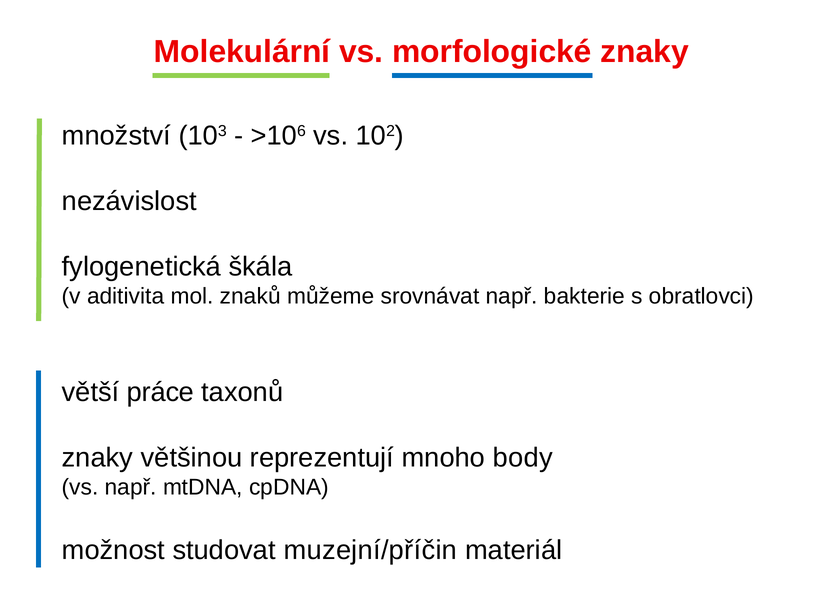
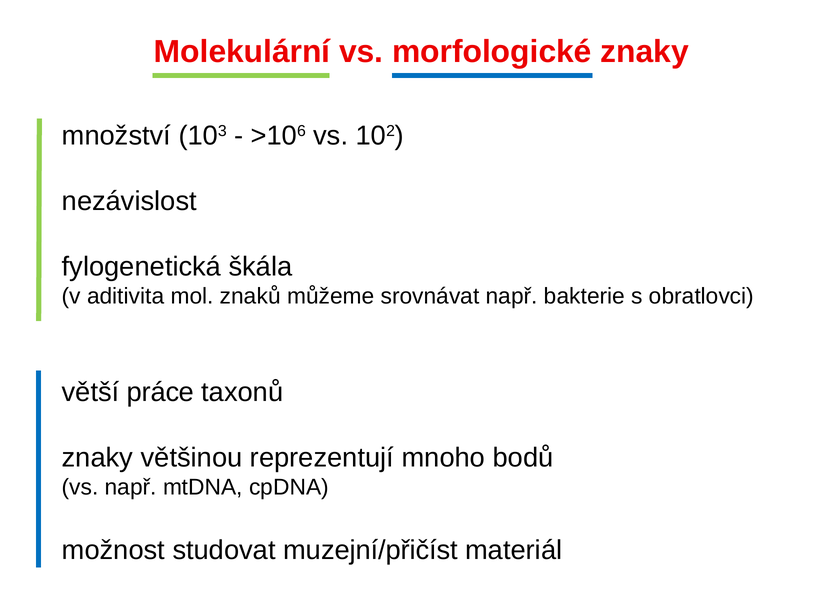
body: body -> bodů (523, 458)
muzejní/příčin: muzejní/příčin -> muzejní/přičíst (371, 551)
